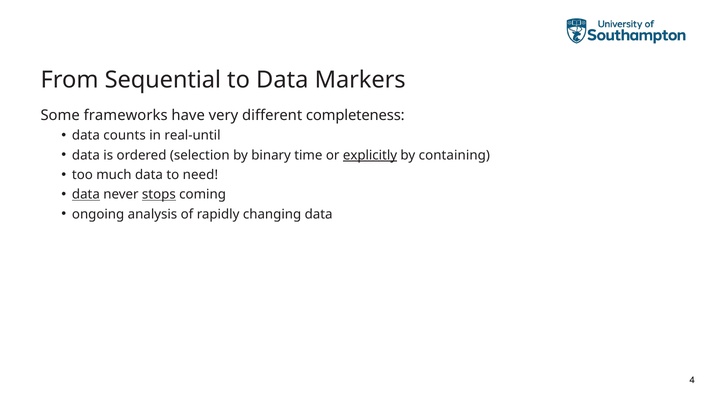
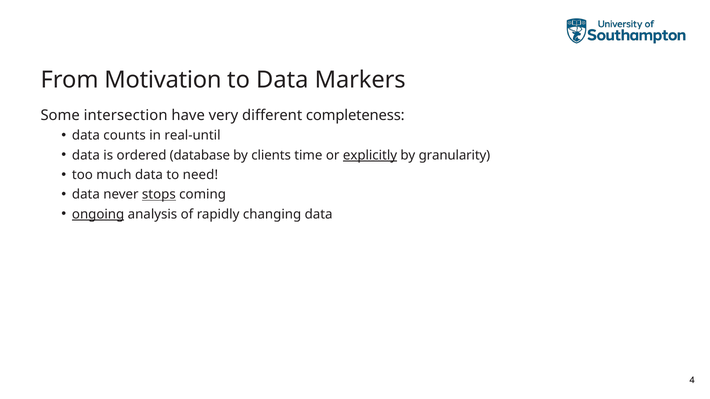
Sequential: Sequential -> Motivation (163, 80)
frameworks: frameworks -> intersection (126, 115)
selection: selection -> database (200, 155)
binary: binary -> clients (271, 155)
containing: containing -> granularity (454, 155)
data underline: present -> none (86, 195)
ongoing underline: none -> present (98, 214)
